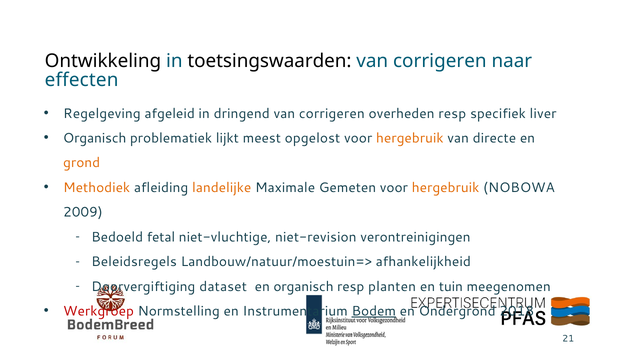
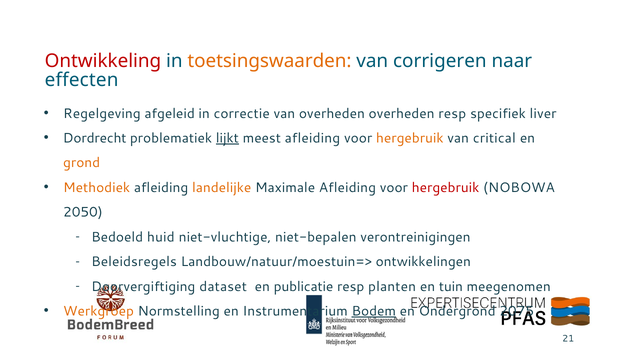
Ontwikkeling colour: black -> red (103, 61)
toetsingswaarden colour: black -> orange (269, 61)
dringend: dringend -> correctie (242, 113)
corrigeren: corrigeren -> overheden (332, 113)
Organisch: Organisch -> Dordrecht (95, 138)
lijkt underline: none -> present (227, 138)
meest opgelost: opgelost -> afleiding (312, 138)
directe: directe -> critical (494, 138)
Maximale Gemeten: Gemeten -> Afleiding (347, 187)
hergebruik colour: orange -> red (446, 187)
2009: 2009 -> 2050 (83, 212)
fetal: fetal -> huid (161, 237)
niet-revision: niet-revision -> niet-bepalen (316, 237)
afhankelijkheid: afhankelijkheid -> ontwikkelingen (423, 262)
en organisch: organisch -> publicatie (304, 286)
Werkgroep colour: red -> orange (99, 311)
2018: 2018 -> 2075 (517, 311)
